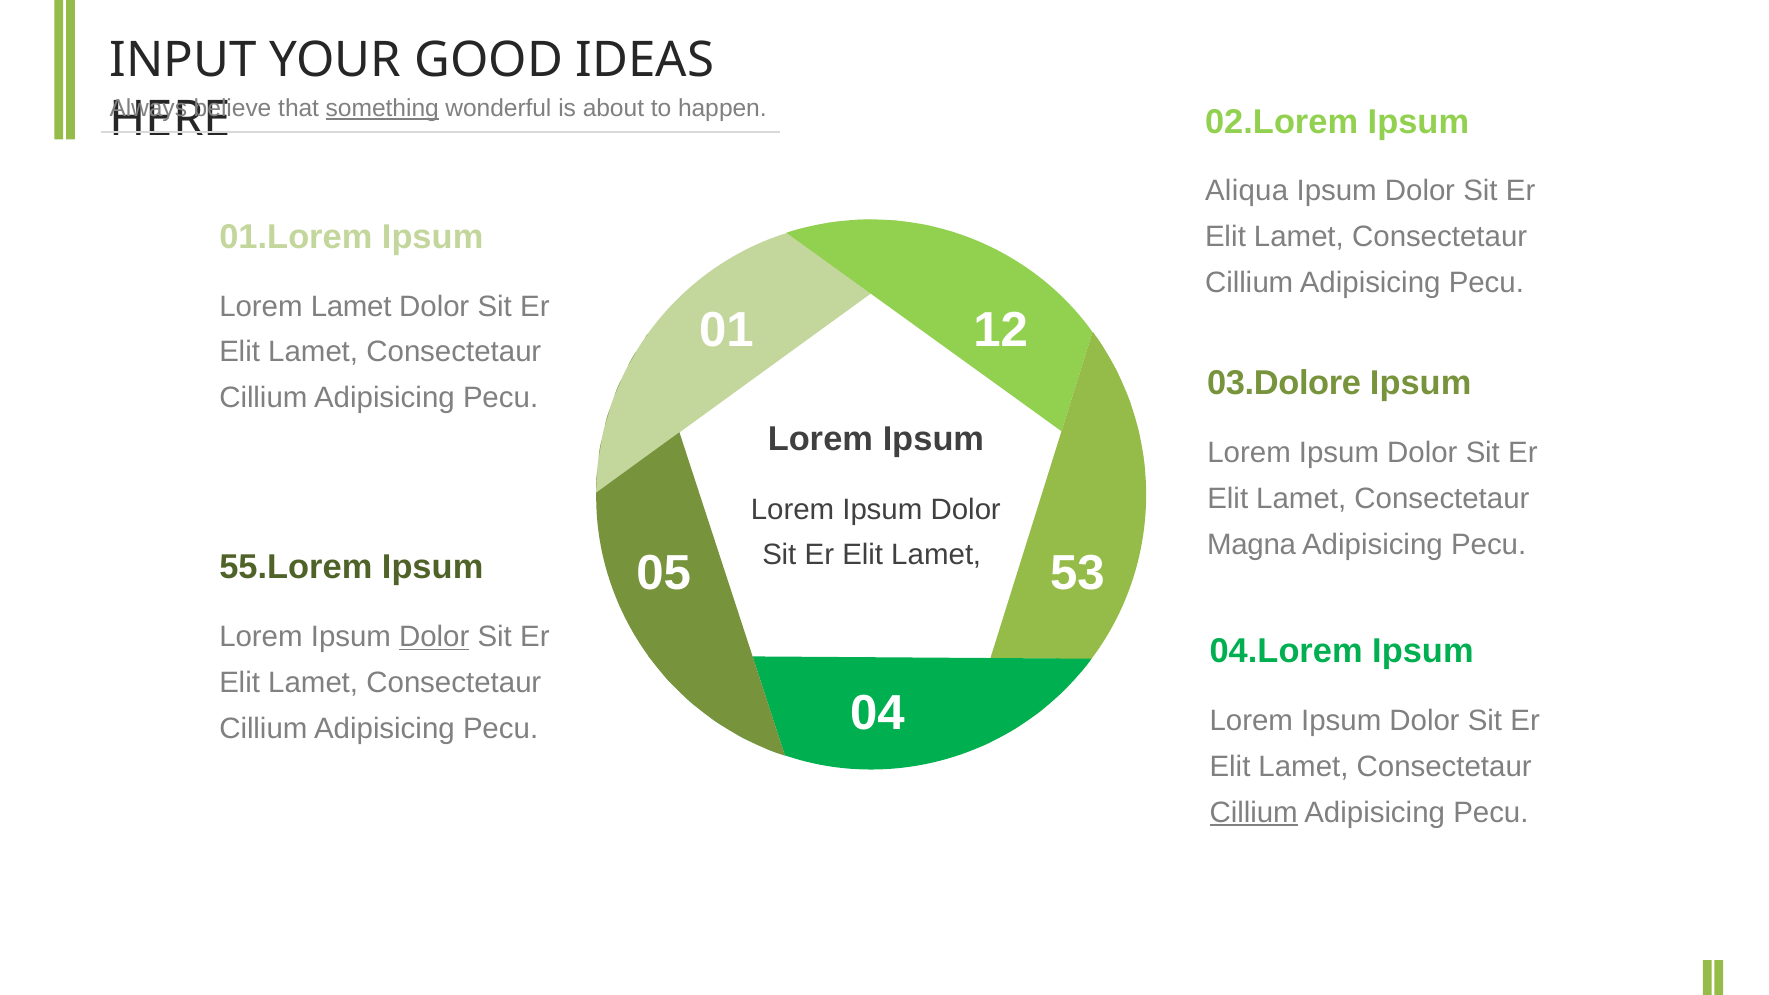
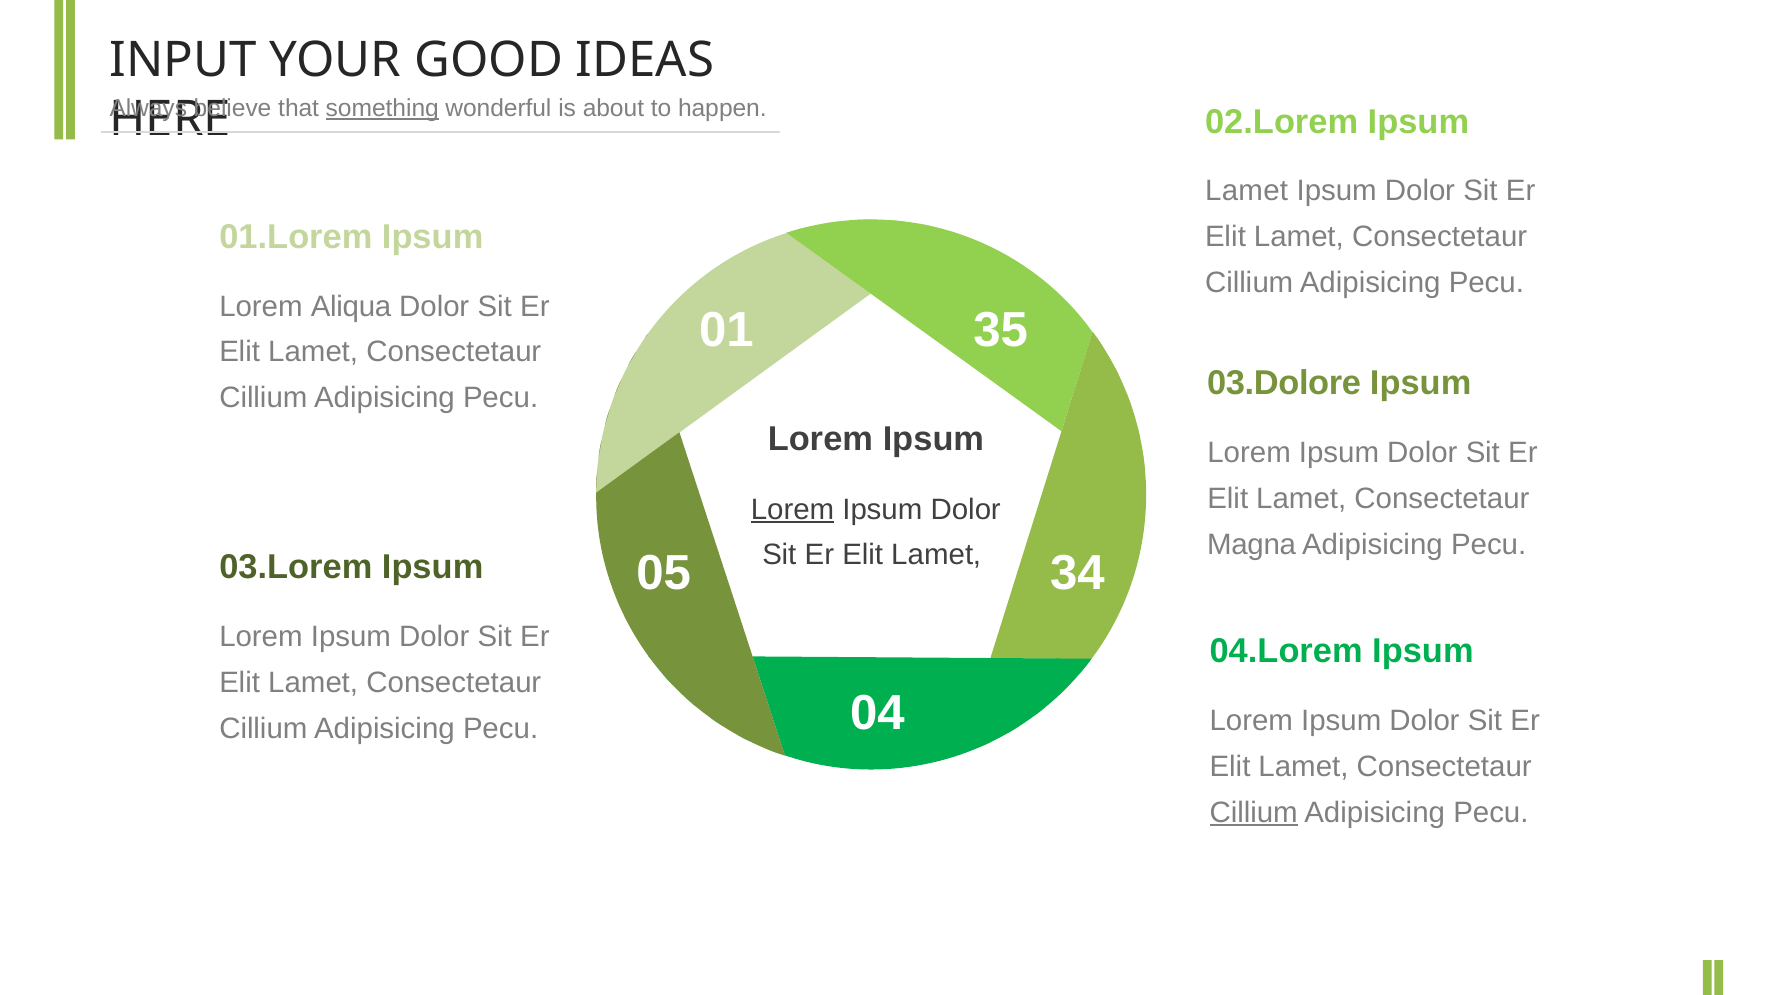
Aliqua: Aliqua -> Lamet (1247, 191)
Lorem Lamet: Lamet -> Aliqua (351, 306)
12: 12 -> 35 (1001, 330)
Lorem underline: none -> present (793, 509)
53: 53 -> 34 (1077, 573)
55.Lorem: 55.Lorem -> 03.Lorem (296, 567)
Dolor underline: present -> none (434, 637)
